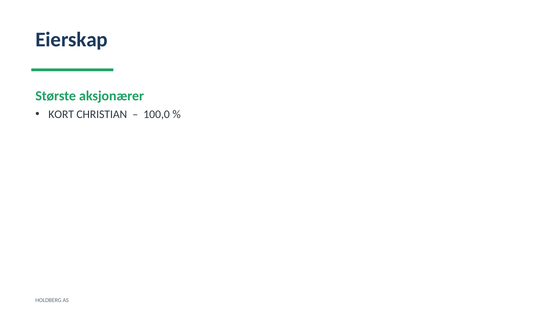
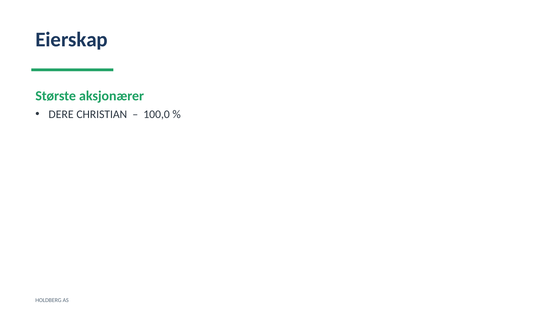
KORT: KORT -> DERE (61, 114)
